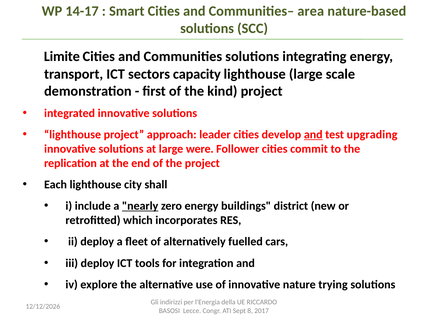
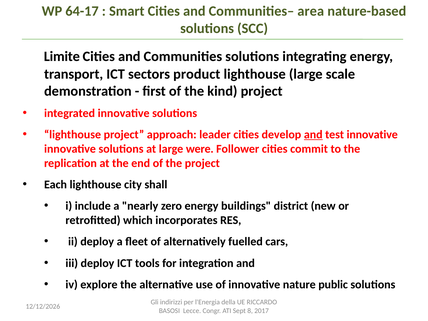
14-17: 14-17 -> 64-17 (82, 11)
capacity: capacity -> product (197, 74)
test upgrading: upgrading -> innovative (372, 135)
nearly underline: present -> none (140, 206)
trying: trying -> public (333, 284)
